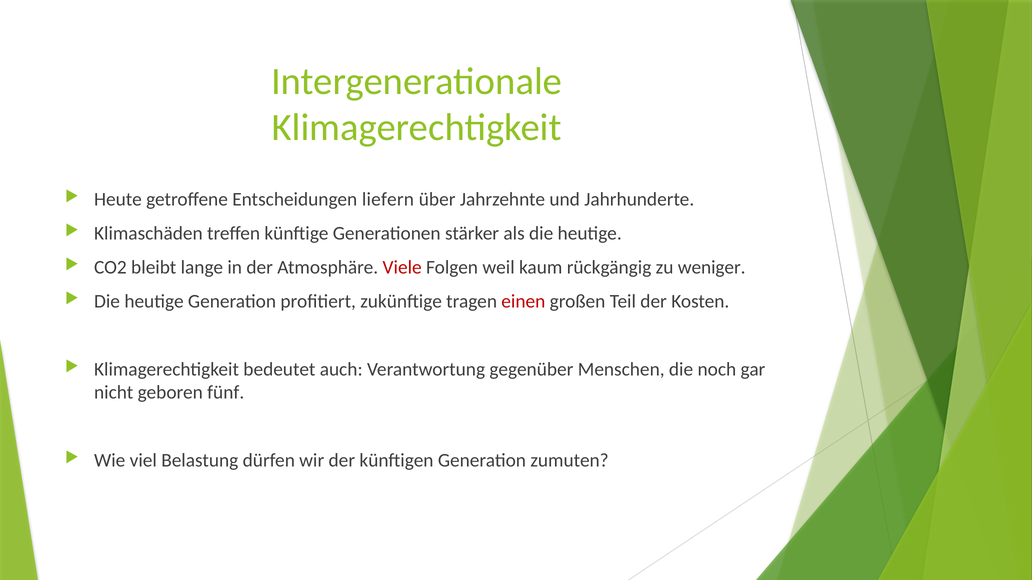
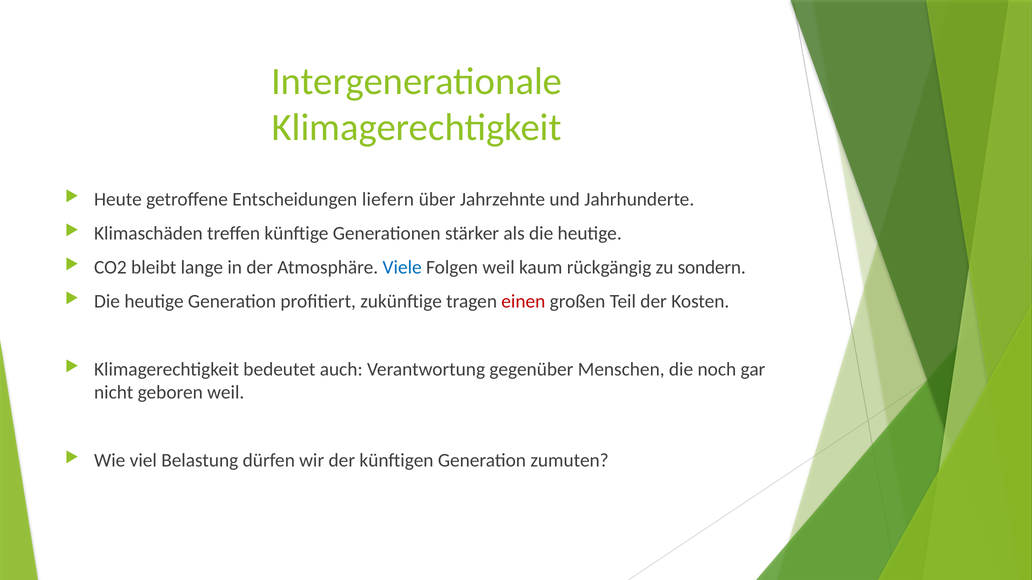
Viele colour: red -> blue (402, 268)
weniger: weniger -> sondern (712, 268)
geboren fünf: fünf -> weil (226, 393)
